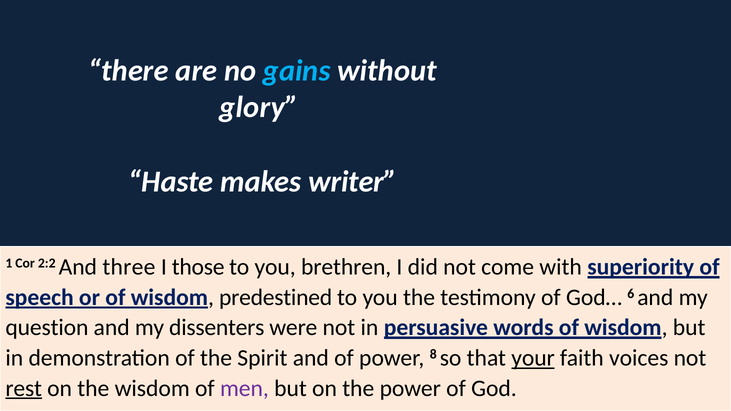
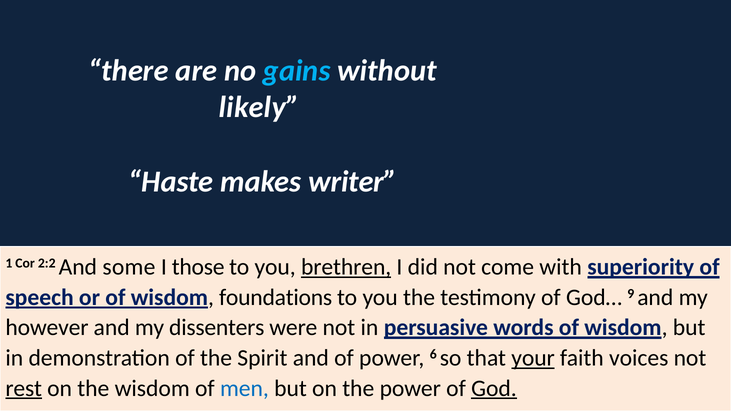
glory: glory -> likely (259, 107)
three: three -> some (129, 267)
brethren underline: none -> present (346, 267)
predestined: predestined -> foundations (276, 297)
6: 6 -> 9 (631, 294)
question: question -> however (47, 328)
8: 8 -> 6 (433, 354)
men colour: purple -> blue (244, 388)
God underline: none -> present (494, 388)
